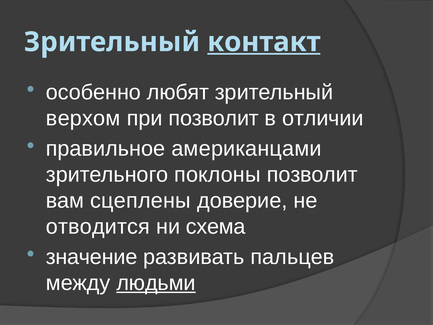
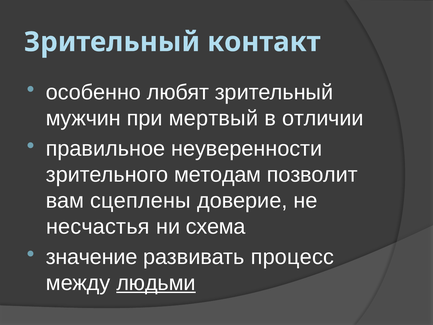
контакт underline: present -> none (264, 42)
верхом: верхом -> мужчин (83, 118)
при позволит: позволит -> мертвый (213, 118)
американцами: американцами -> неуверенности (247, 149)
поклоны: поклоны -> методам (218, 175)
отводится: отводится -> несчастья (98, 227)
пальцев: пальцев -> процесс (292, 257)
